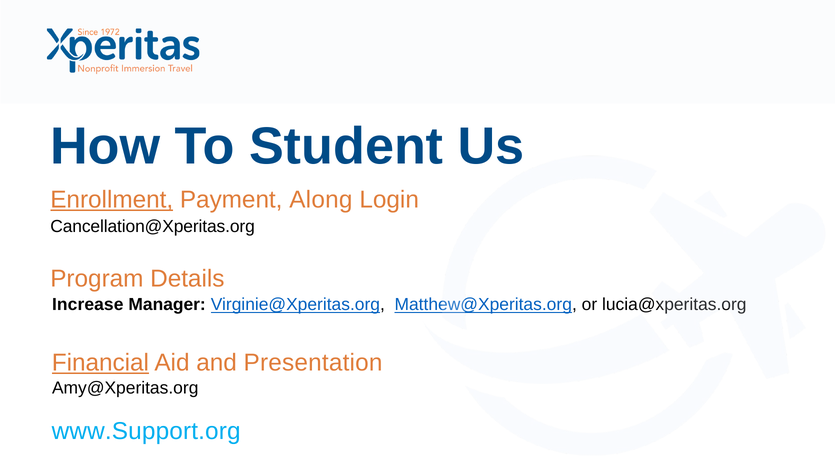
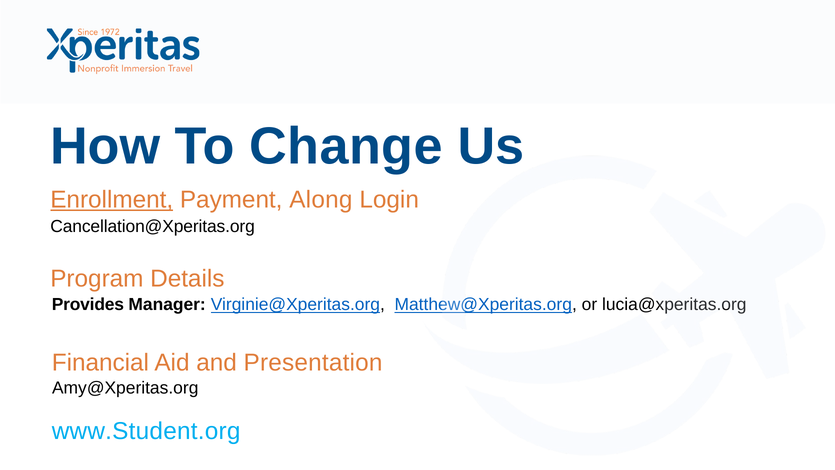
Student: Student -> Change (346, 147)
Increase: Increase -> Provides (88, 304)
Financial underline: present -> none (100, 363)
www.Support.org: www.Support.org -> www.Student.org (146, 431)
